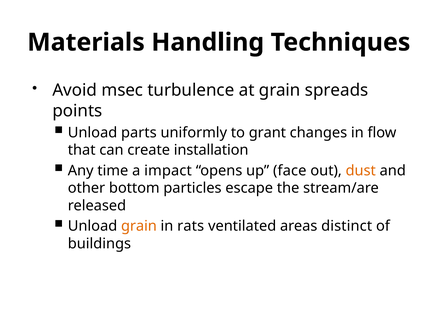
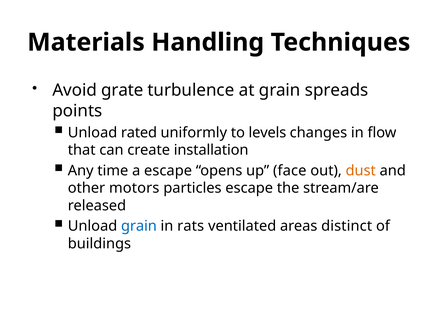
msec: msec -> grate (122, 90)
parts: parts -> rated (139, 132)
grant: grant -> levels (267, 132)
a impact: impact -> escape (168, 170)
bottom: bottom -> motors (134, 188)
grain colour: orange -> blue (139, 226)
